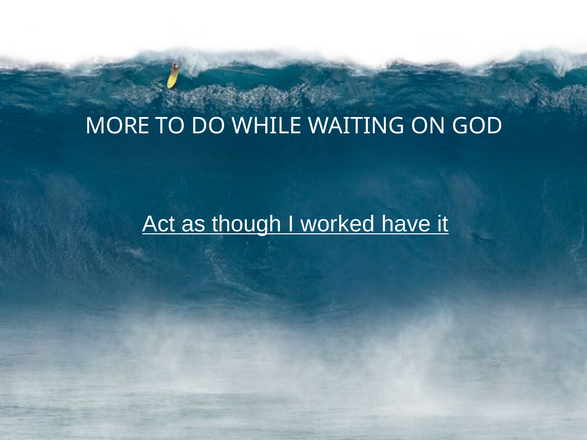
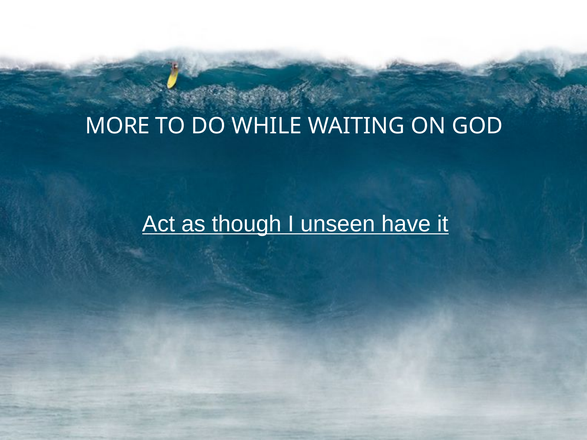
worked: worked -> unseen (338, 224)
